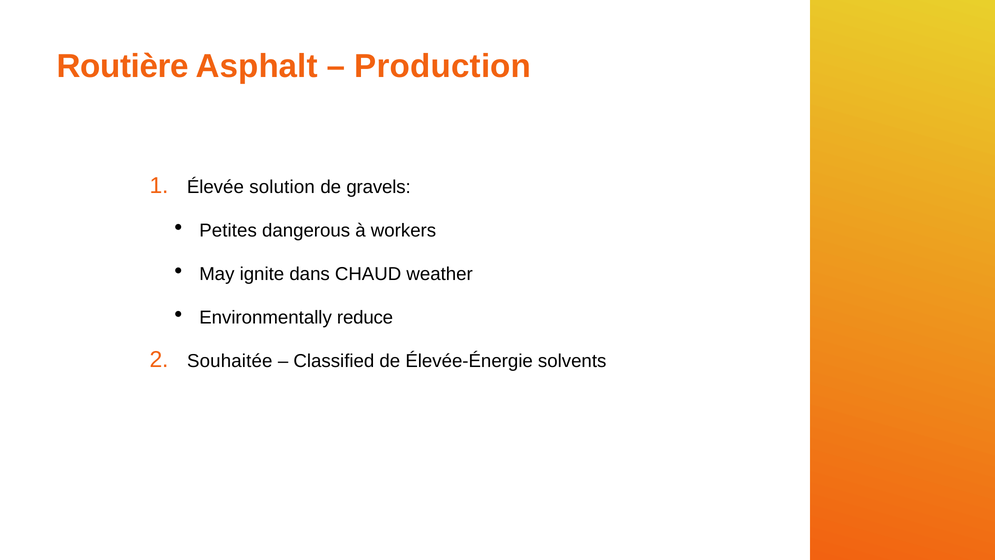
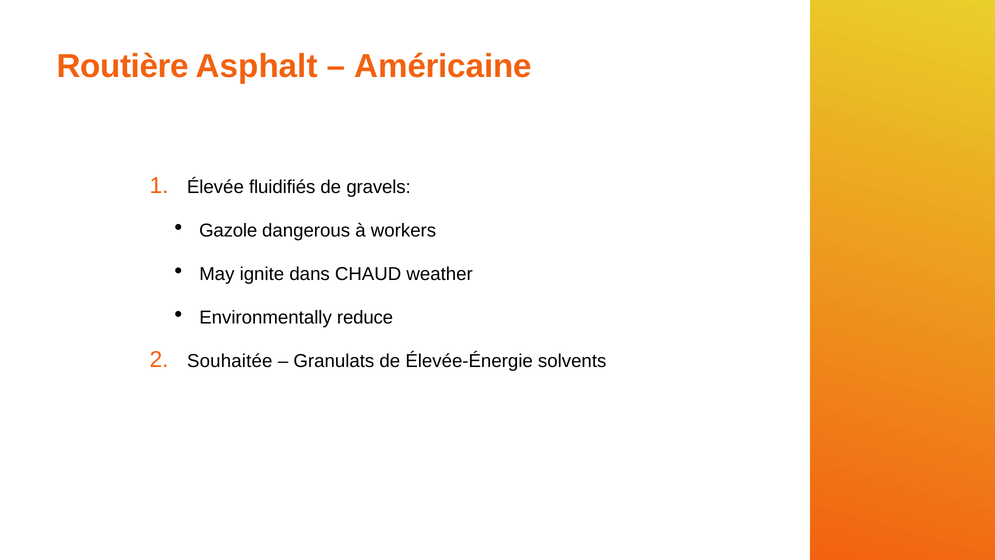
Production: Production -> Américaine (443, 66)
solution: solution -> fluidifiés (282, 187)
Petites: Petites -> Gazole (228, 230)
Classified: Classified -> Granulats (334, 361)
